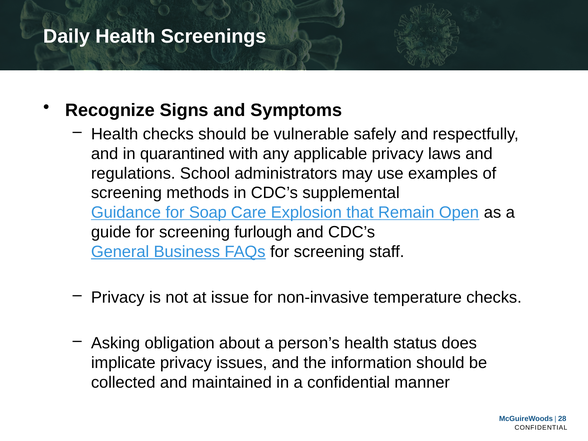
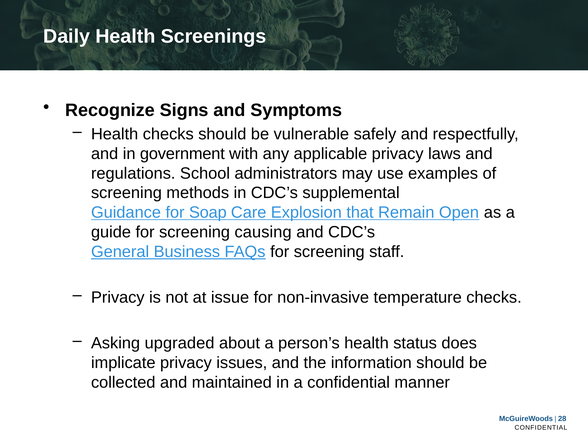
quarantined: quarantined -> government (182, 154)
furlough: furlough -> causing (263, 232)
obligation: obligation -> upgraded (180, 343)
